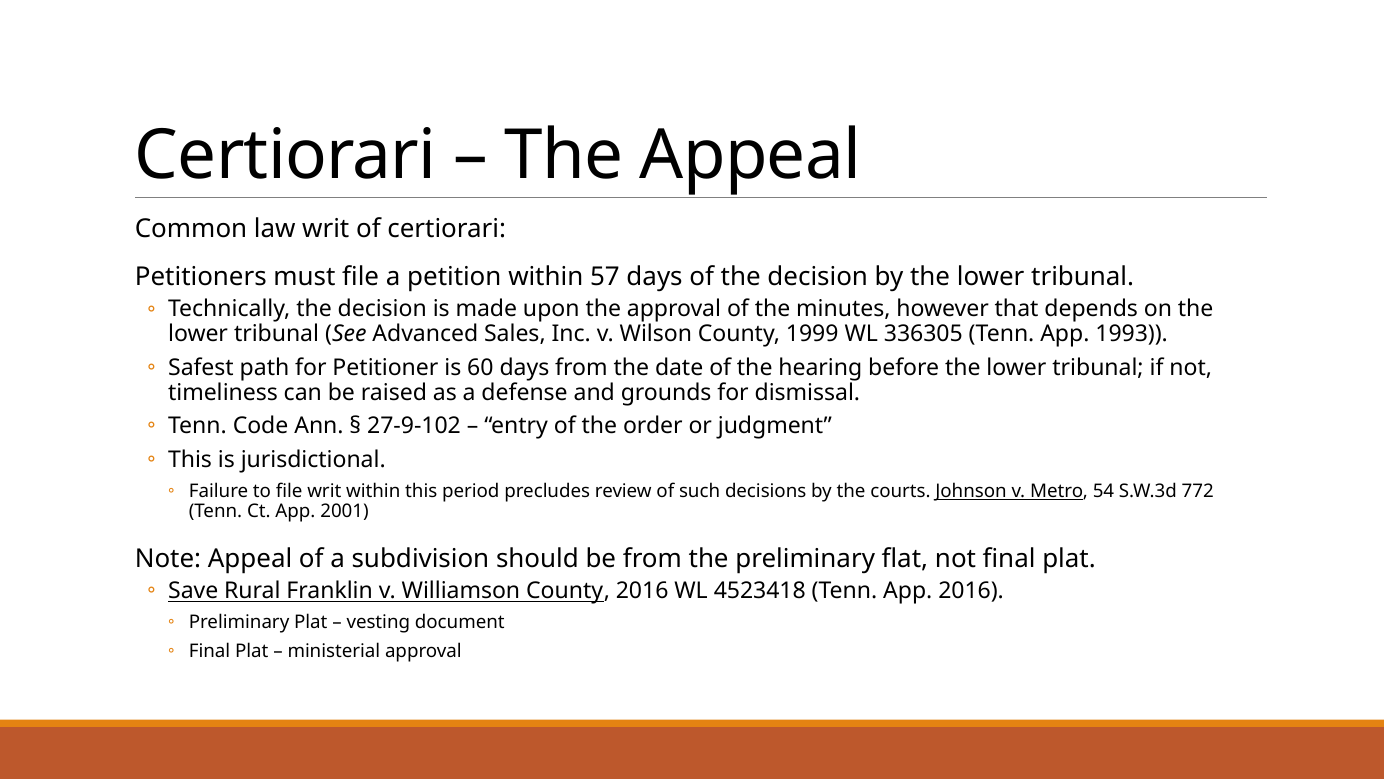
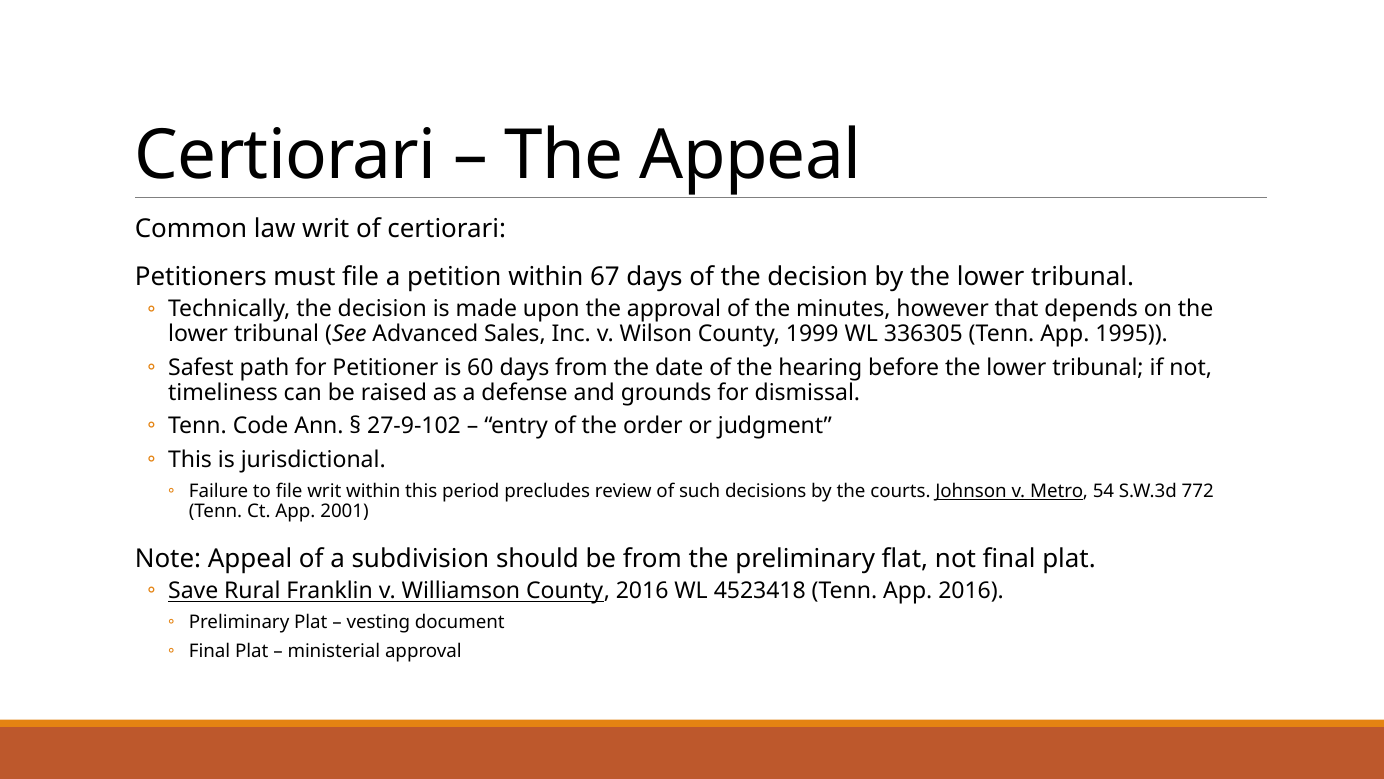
57: 57 -> 67 (605, 277)
1993: 1993 -> 1995 (1132, 334)
